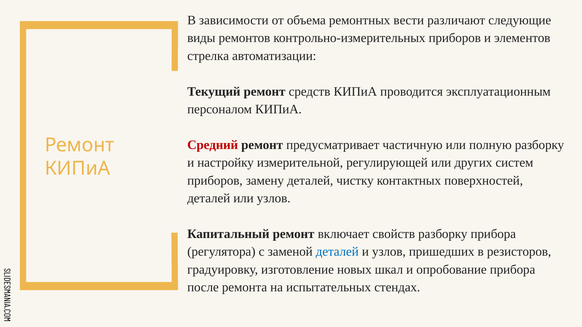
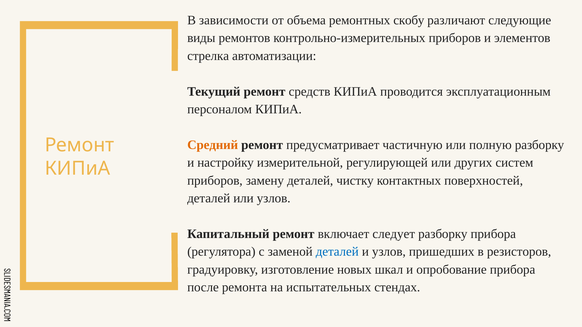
вести: вести -> скобу (409, 20)
Средний colour: red -> orange (213, 145)
свойств: свойств -> следует (394, 234)
